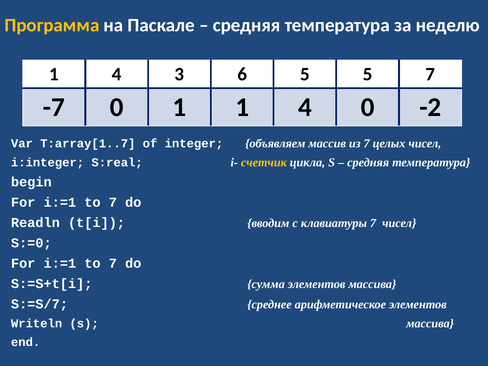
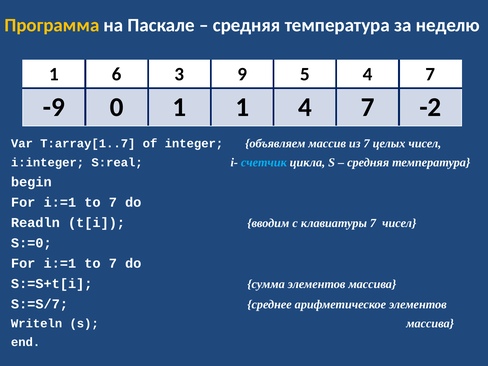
4: 4 -> 6 (117, 74)
6: 6 -> 9 (242, 74)
5 5: 5 -> 4 (368, 74)
-7: -7 -> -9 (54, 107)
1 4 0: 0 -> 7 (368, 107)
счетчик colour: yellow -> light blue (264, 162)
